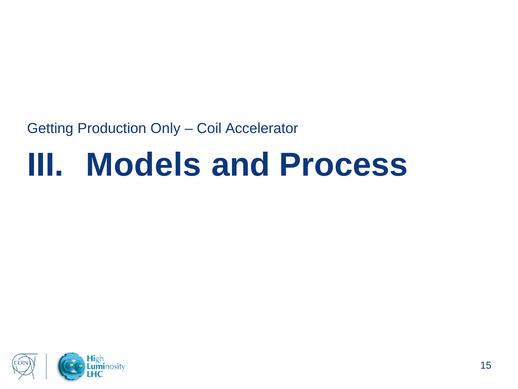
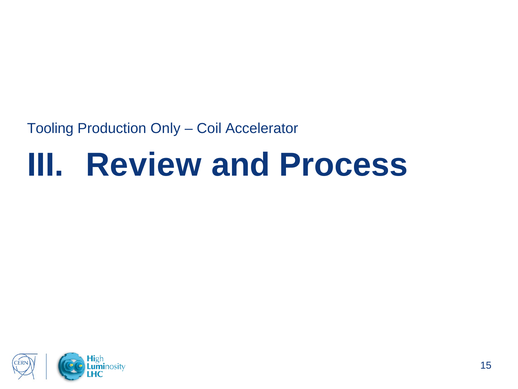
Getting: Getting -> Tooling (50, 128)
Models: Models -> Review (144, 165)
